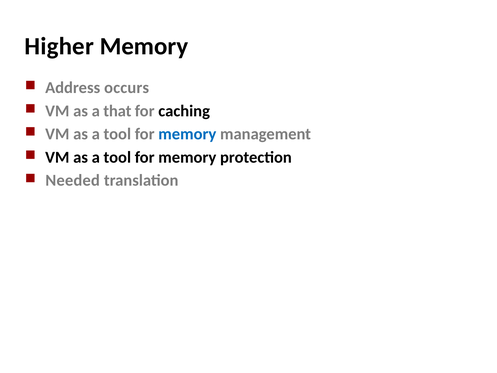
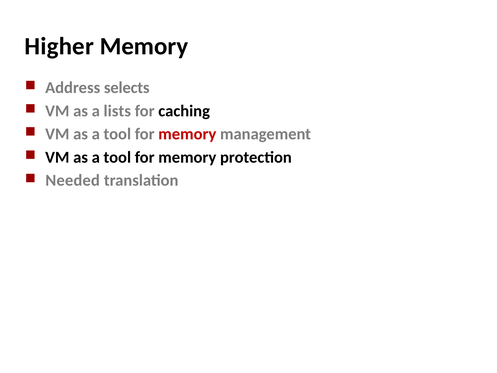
occurs: occurs -> selects (127, 88)
that: that -> lists (117, 111)
memory colour: blue -> red (187, 134)
